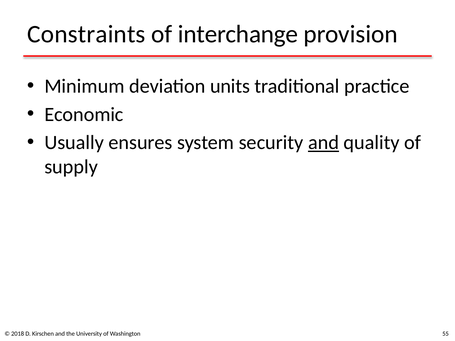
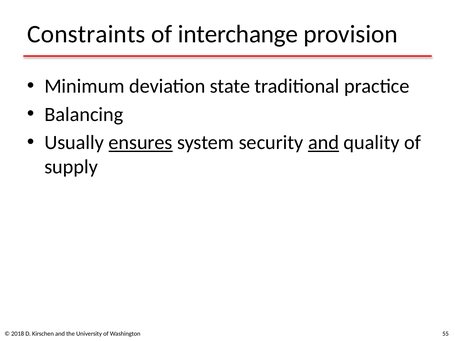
units: units -> state (230, 86)
Economic: Economic -> Balancing (84, 114)
ensures underline: none -> present (141, 143)
